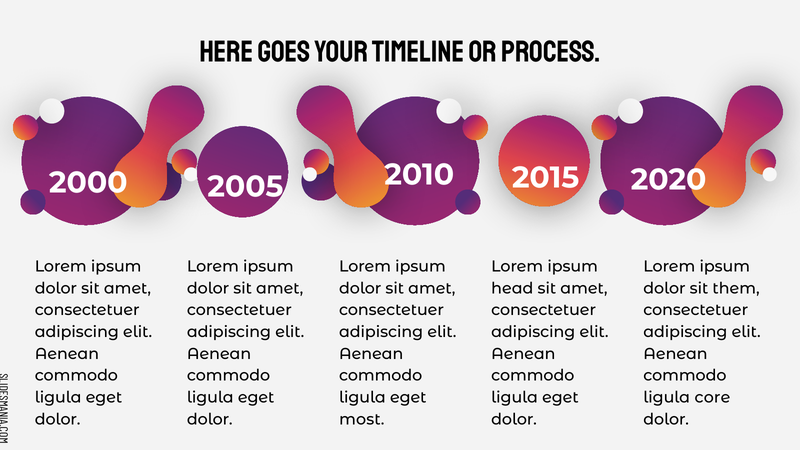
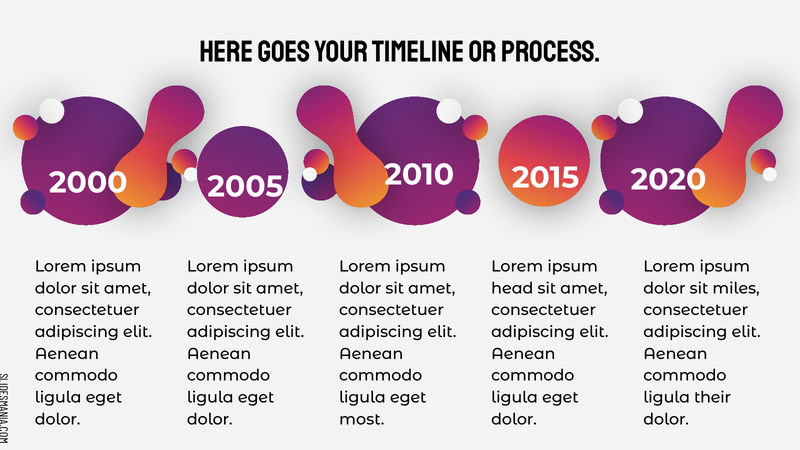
them: them -> miles (736, 288)
core: core -> their (713, 398)
